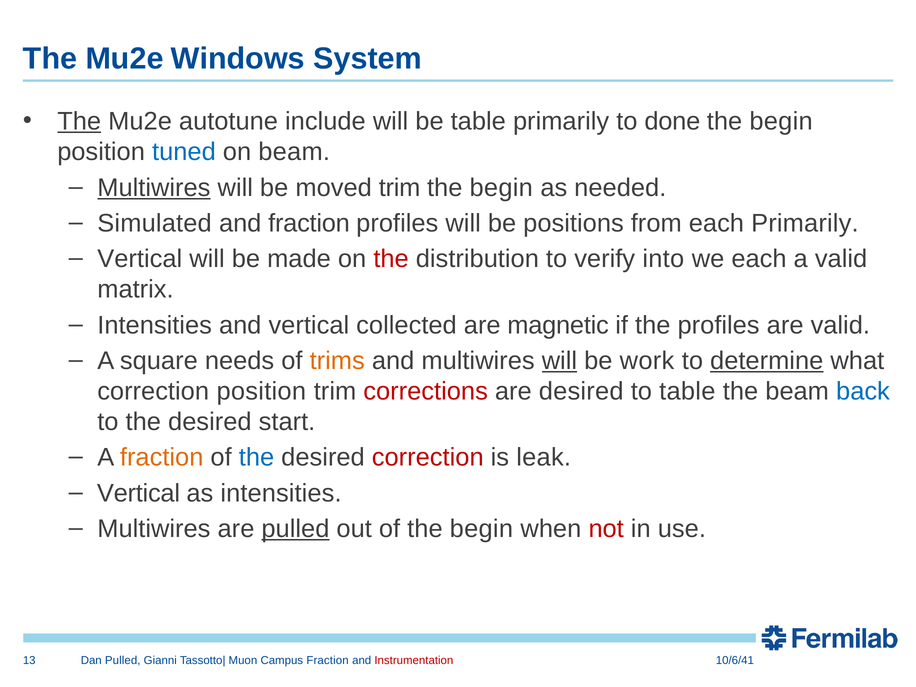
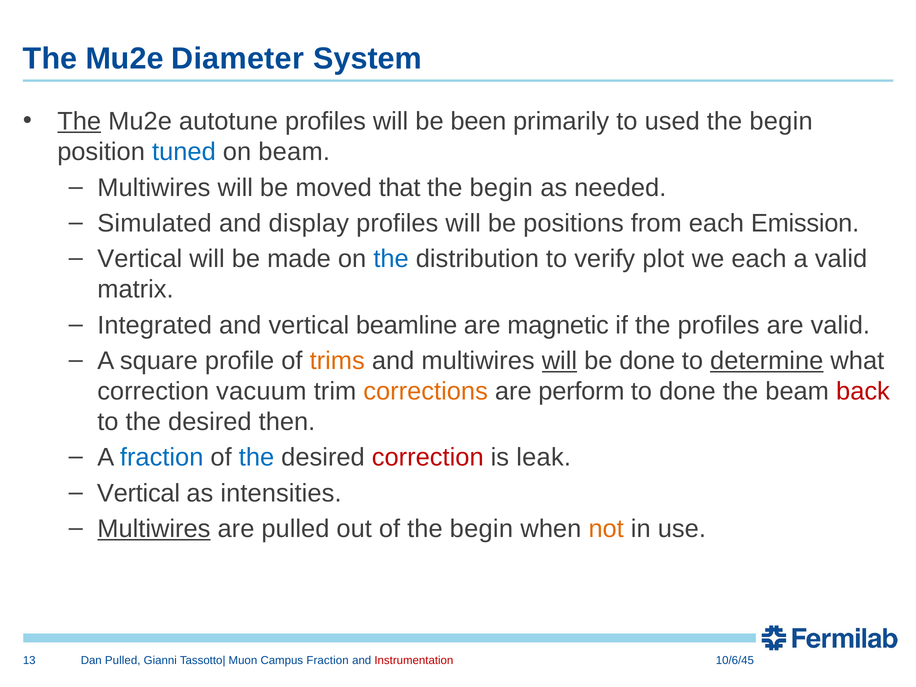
Windows: Windows -> Diameter (238, 58)
autotune include: include -> profiles (325, 122)
be table: table -> been (478, 122)
done: done -> used (672, 122)
Multiwires underline: present -> none (154, 188)
moved trim: trim -> that (400, 188)
and fraction: fraction -> display (309, 223)
each Primarily: Primarily -> Emission (805, 223)
the colour: red -> blue (391, 259)
into: into -> plot (663, 259)
Intensities: Intensities -> Integrated (155, 325)
collected: collected -> beamline (407, 325)
needs: needs -> profile (240, 361)
be work: work -> done (647, 361)
correction position: position -> vacuum (261, 391)
corrections colour: red -> orange (426, 391)
are desired: desired -> perform (581, 391)
to table: table -> done (687, 391)
back colour: blue -> red (863, 391)
start: start -> then (287, 422)
fraction colour: orange -> blue (162, 457)
Multiwires underline: none -> present (154, 529)
pulled underline: present -> none (295, 529)
not colour: red -> orange (606, 529)
10/6/41: 10/6/41 -> 10/6/45 (735, 660)
